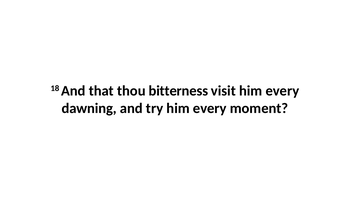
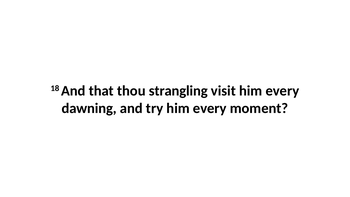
bitterness: bitterness -> strangling (178, 91)
